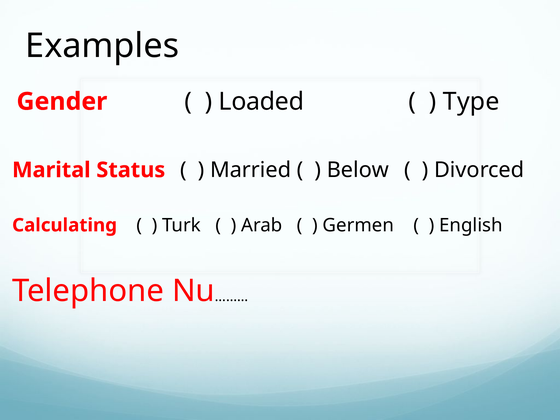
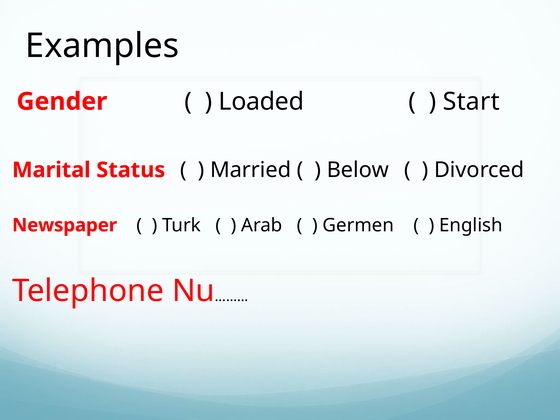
Type: Type -> Start (471, 102)
Calculating: Calculating -> Newspaper (65, 225)
